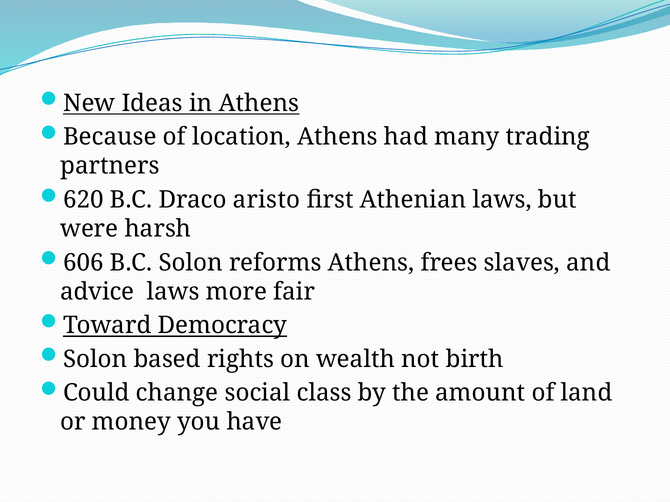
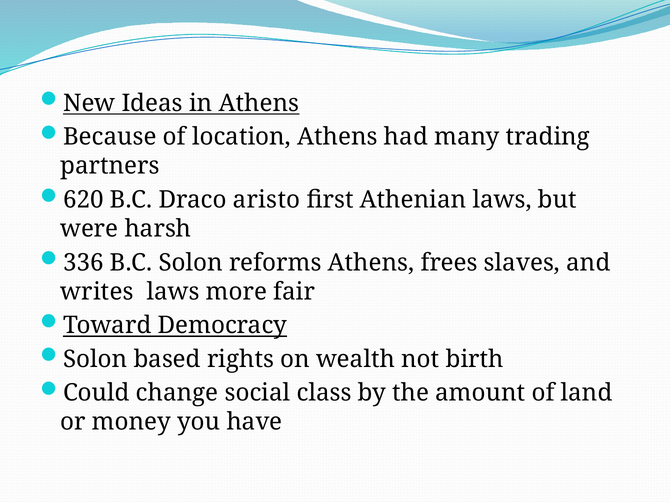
606: 606 -> 336 (83, 263)
advice: advice -> writes (97, 292)
